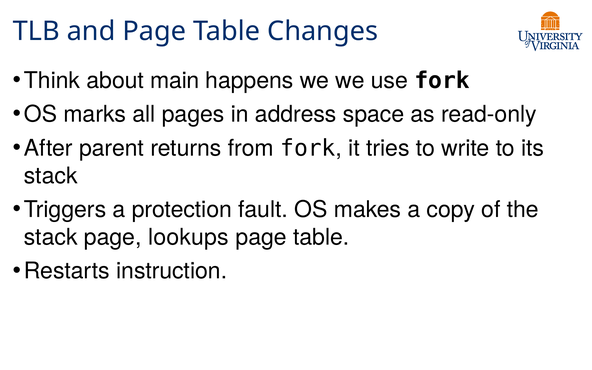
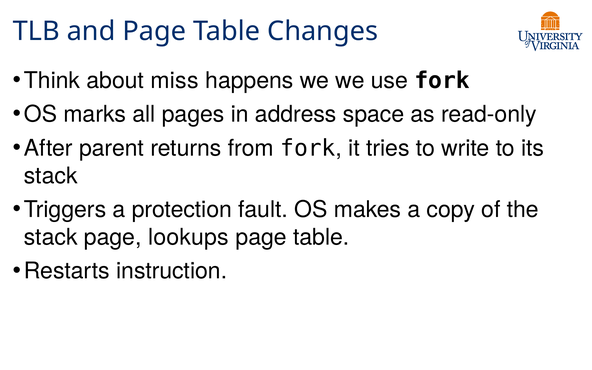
main: main -> miss (175, 81)
